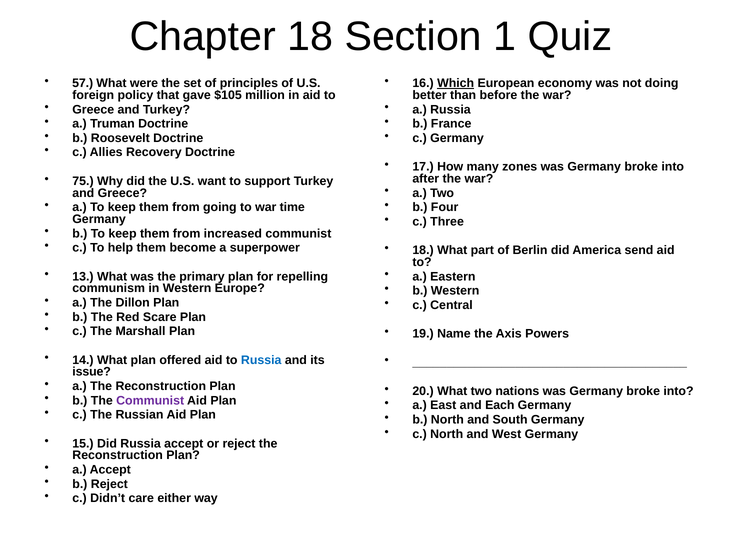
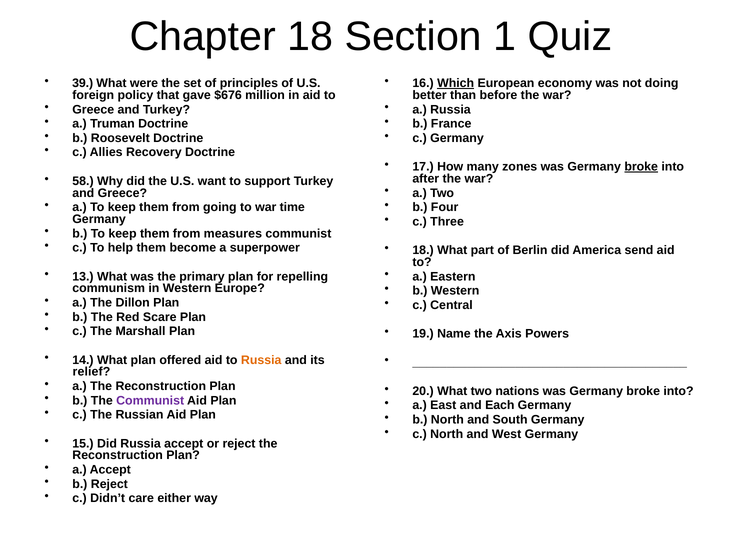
57: 57 -> 39 (83, 83)
$105: $105 -> $676 (228, 95)
broke underline: none -> present (641, 167)
75: 75 -> 58 (83, 181)
increased: increased -> measures (233, 234)
Russia colour: blue -> orange (261, 360)
issue: issue -> relief (91, 372)
